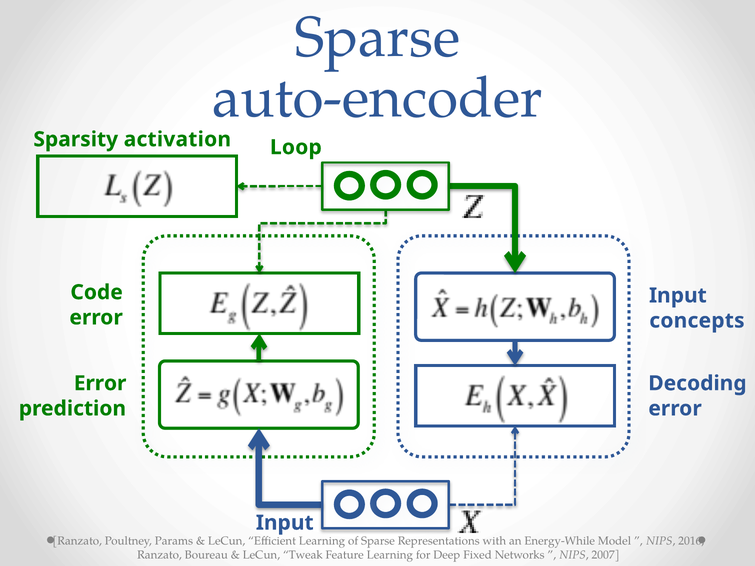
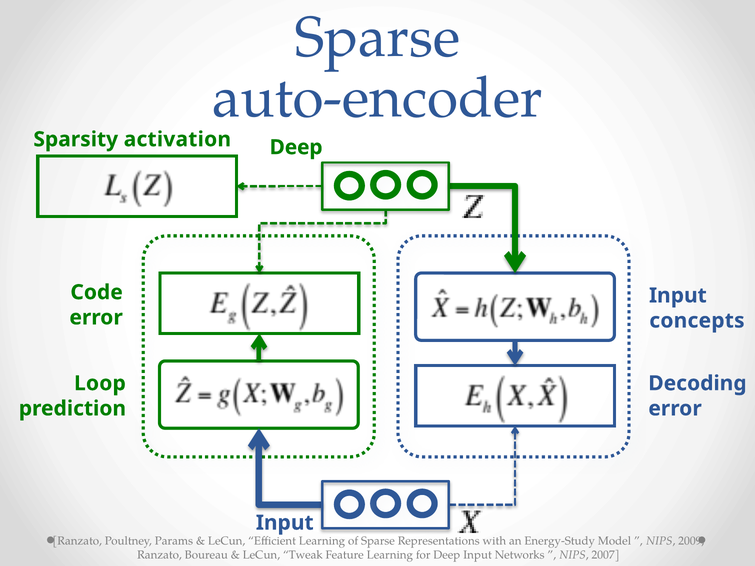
Loop: Loop -> Deep (296, 147)
Error: Error -> Loop (100, 383)
Energy-While: Energy-While -> Energy-Study (560, 541)
2016: 2016 -> 2009 (691, 541)
for Deep Fixed: Fixed -> Input (478, 555)
